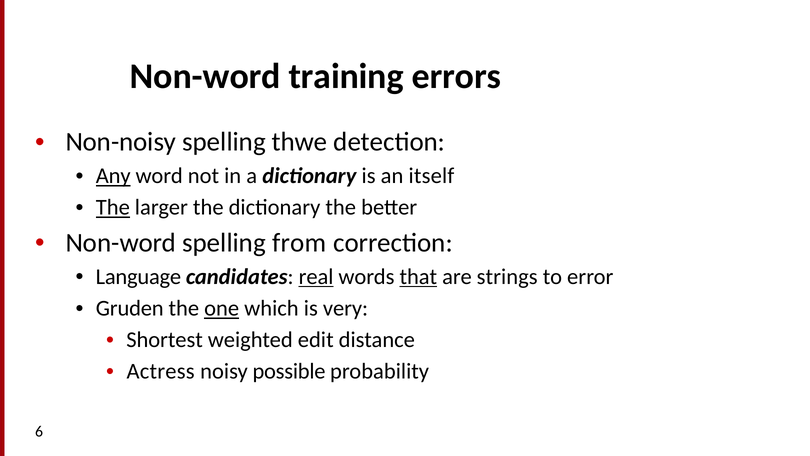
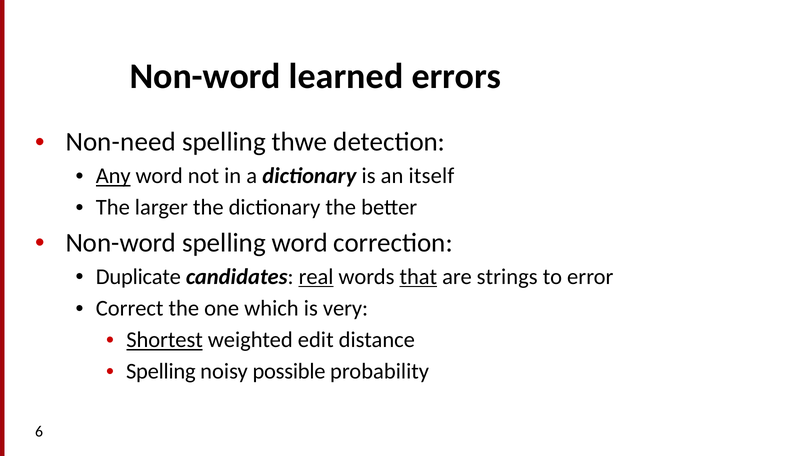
training: training -> learned (346, 76)
Non-noisy: Non-noisy -> Non-need (121, 142)
The underline: present -> none (113, 207)
spelling from: from -> word (300, 243)
Language: Language -> Duplicate (138, 277)
Gruden: Gruden -> Correct (130, 308)
one underline: present -> none (222, 308)
Shortest underline: none -> present (165, 340)
Actress: Actress -> Spelling (161, 371)
